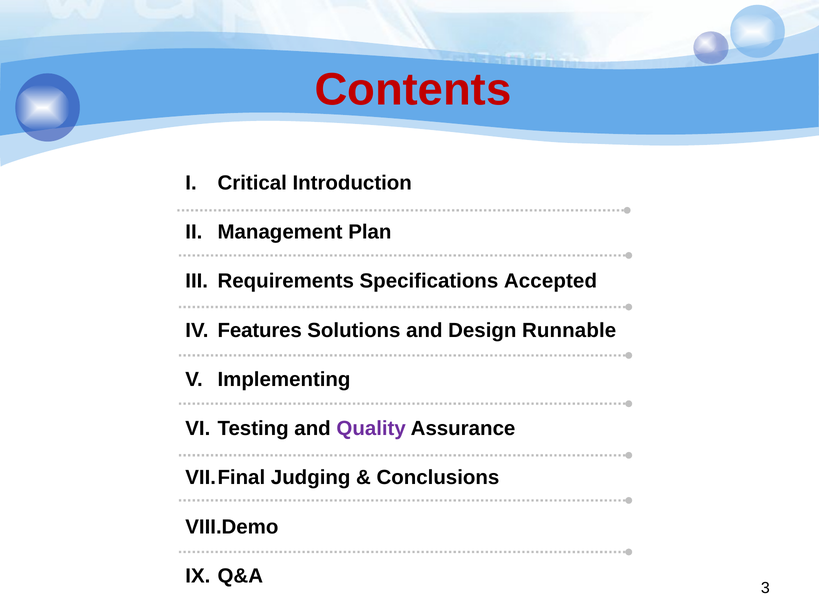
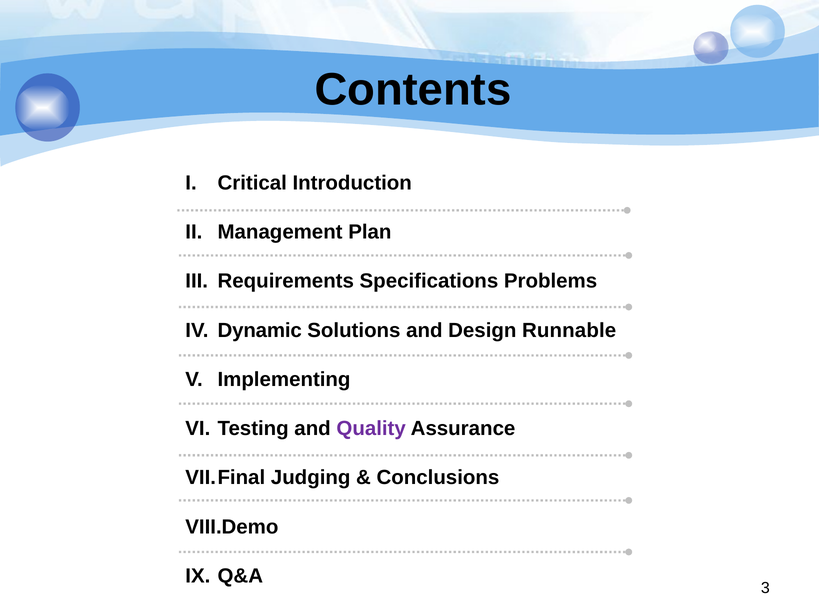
Contents colour: red -> black (413, 90)
Accepted: Accepted -> Problems (551, 281)
Features: Features -> Dynamic (260, 330)
